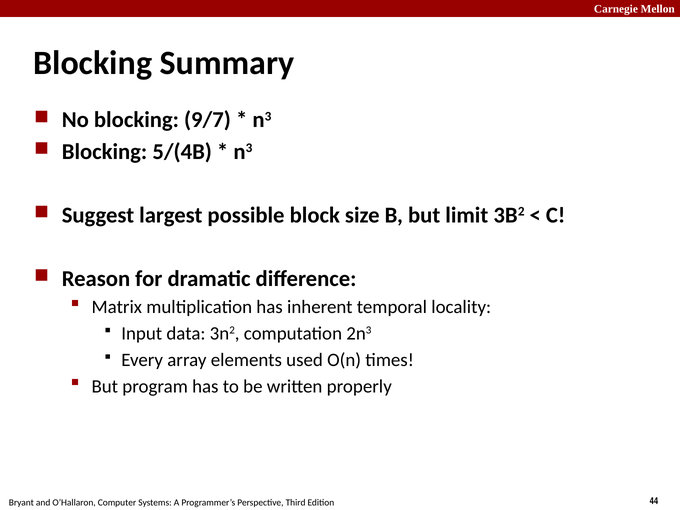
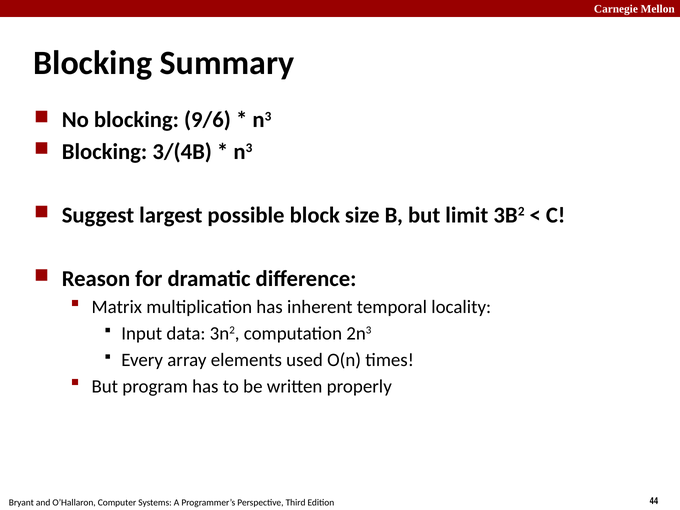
9/7: 9/7 -> 9/6 (207, 120)
5/(4B: 5/(4B -> 3/(4B (182, 152)
